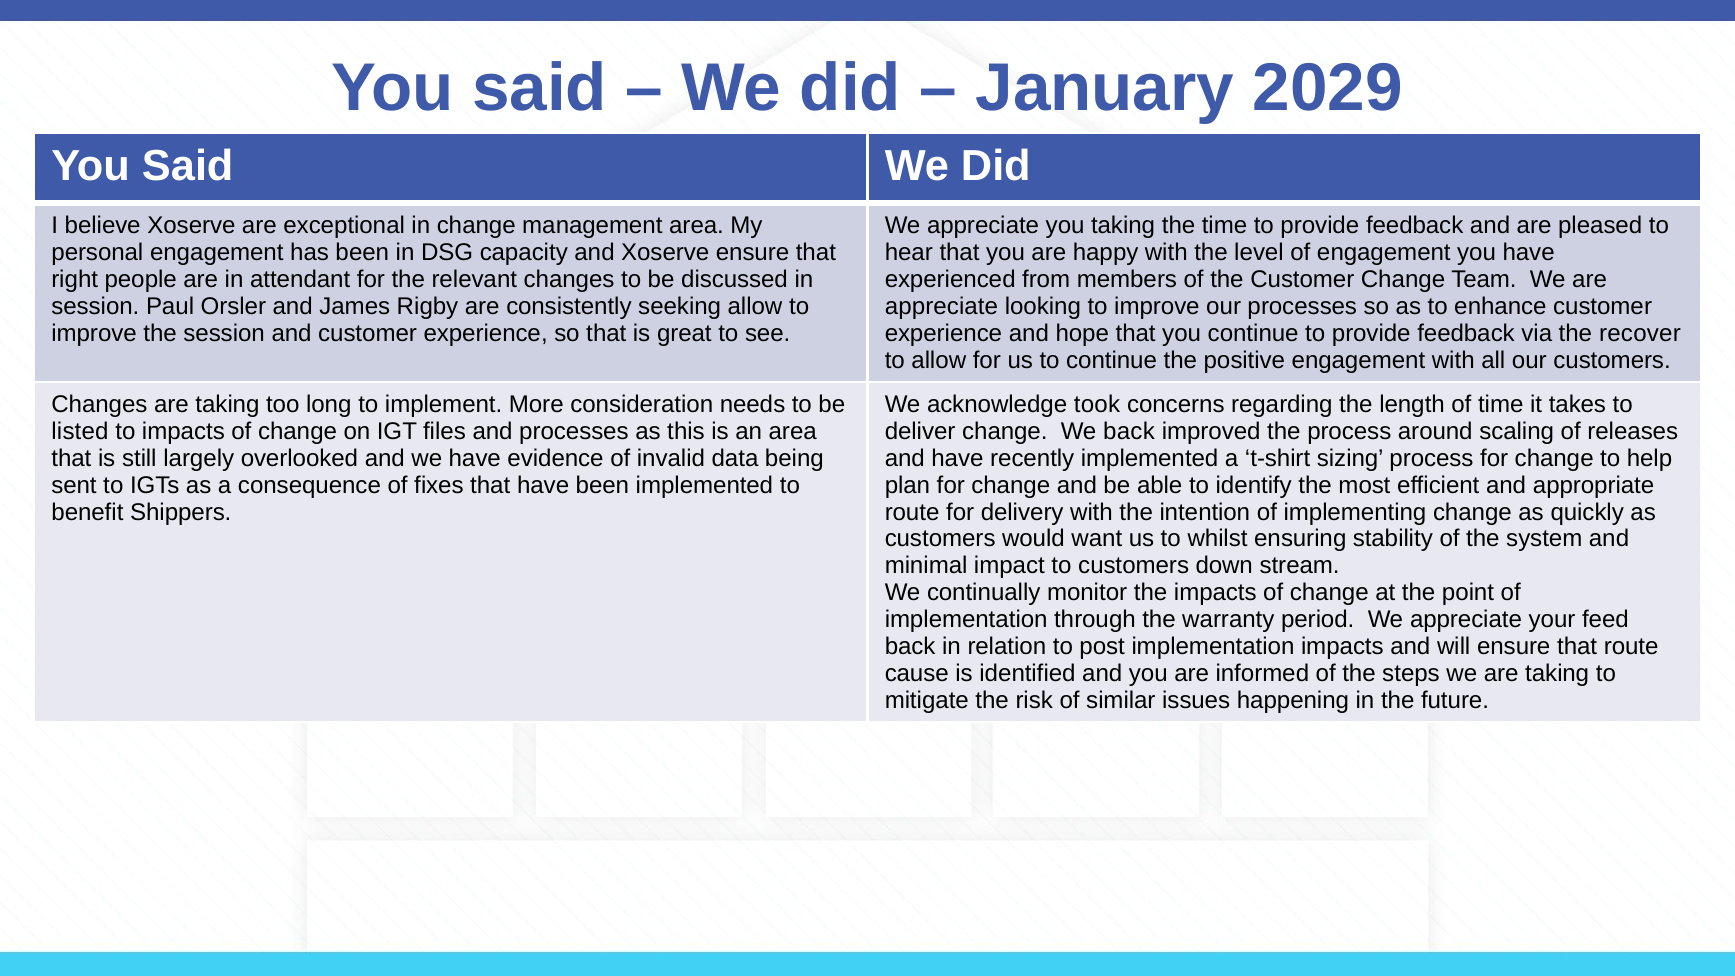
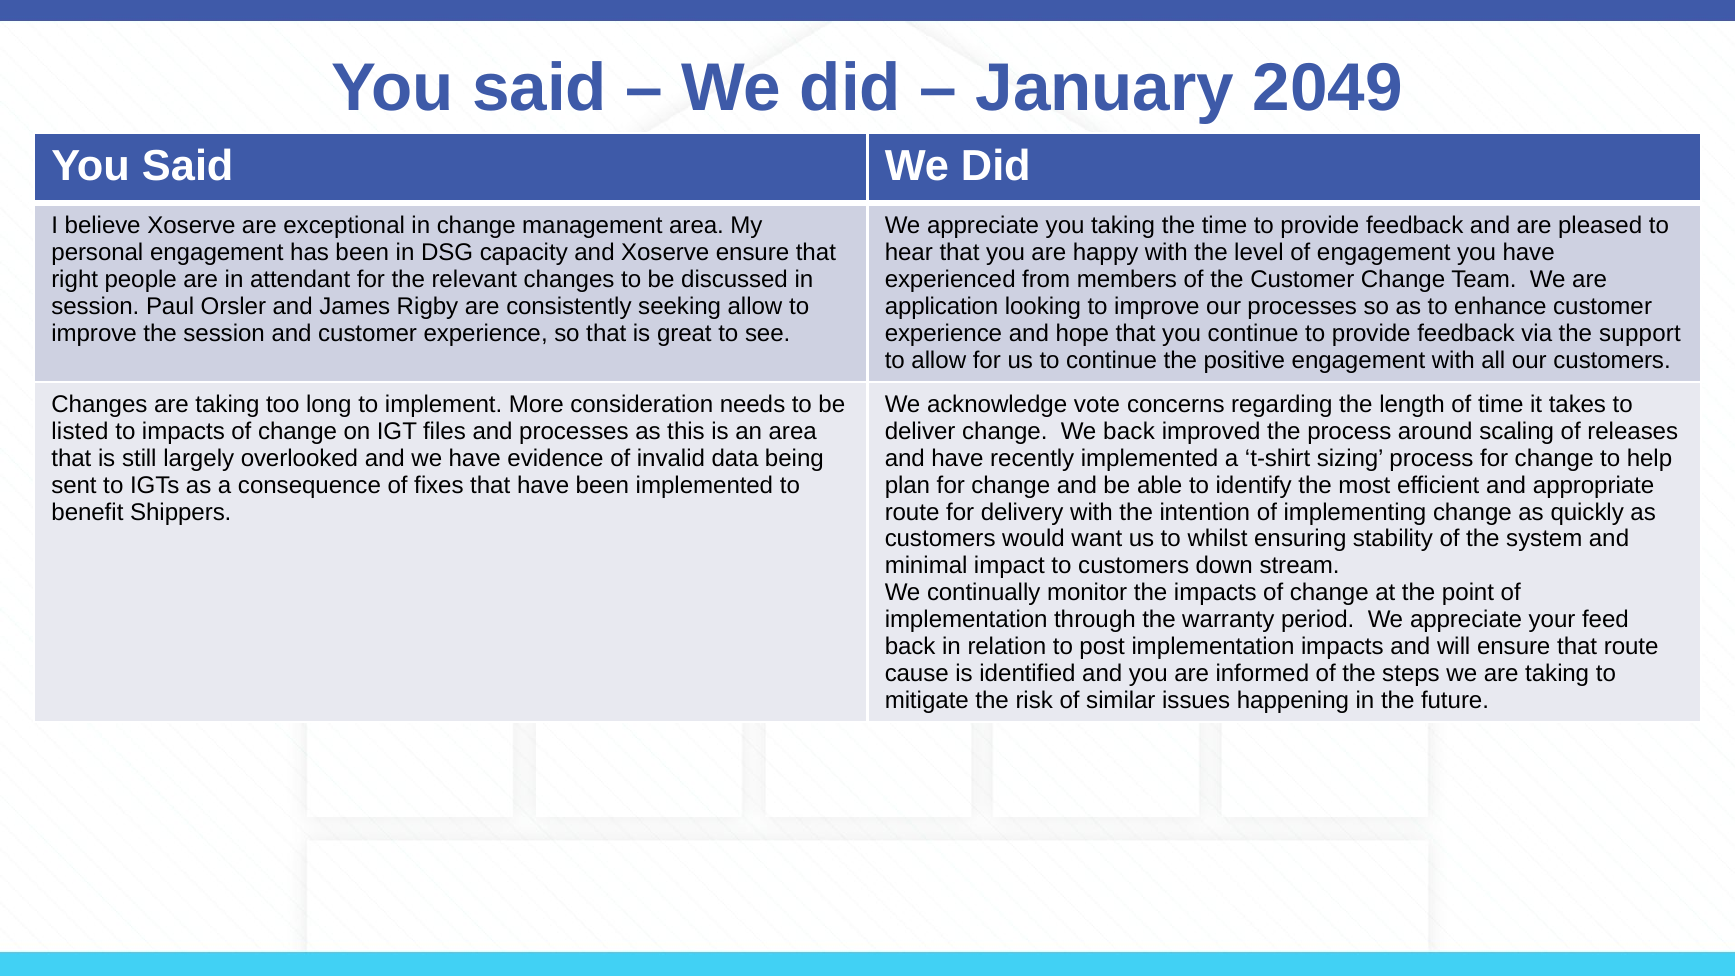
2029: 2029 -> 2049 (1328, 89)
appreciate: appreciate -> application (942, 306)
recover: recover -> support (1640, 333)
took: took -> vote (1097, 404)
